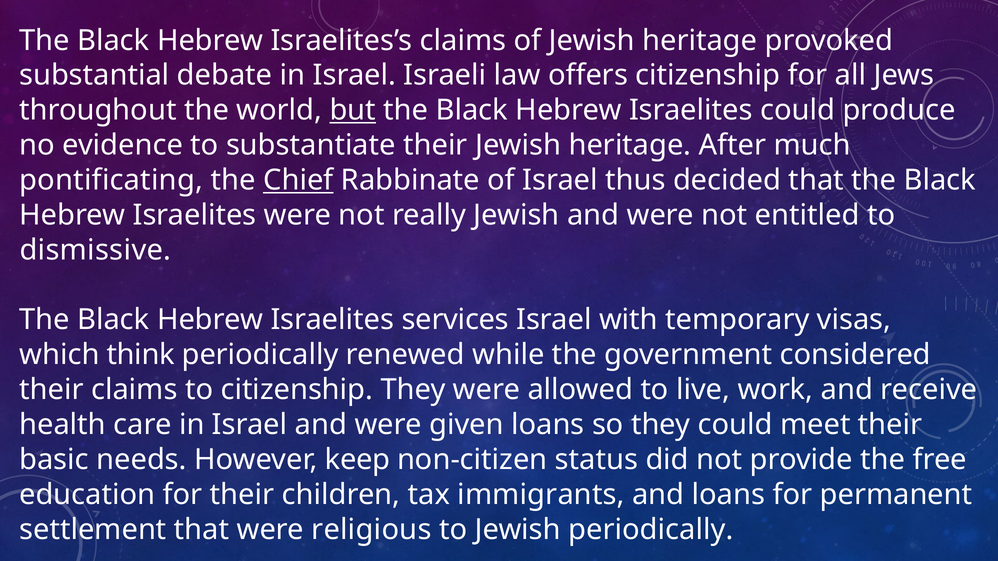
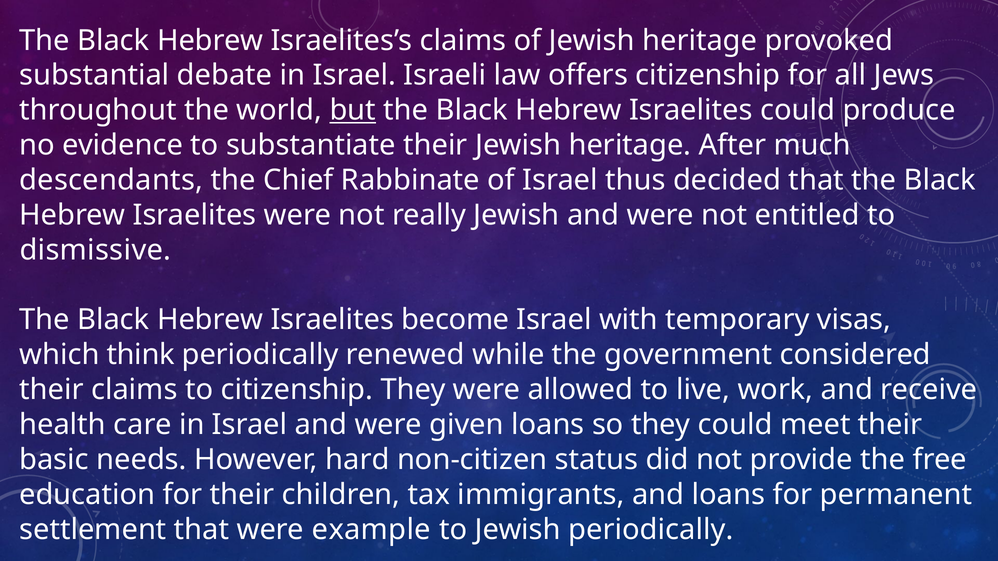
pontificating: pontificating -> descendants (111, 180)
Chief underline: present -> none (298, 180)
services: services -> become (455, 320)
keep: keep -> hard (357, 460)
religious: religious -> example (371, 530)
